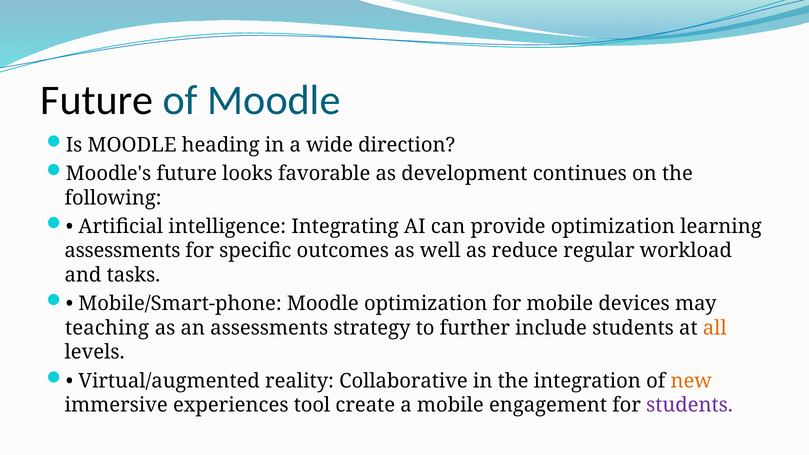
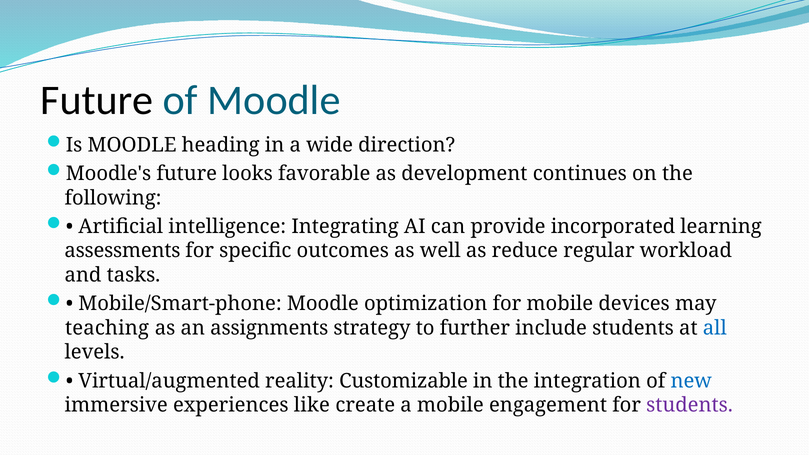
provide optimization: optimization -> incorporated (613, 227)
an assessments: assessments -> assignments (269, 328)
all colour: orange -> blue (715, 328)
Collaborative: Collaborative -> Customizable (403, 381)
new colour: orange -> blue (691, 381)
tool: tool -> like (312, 405)
